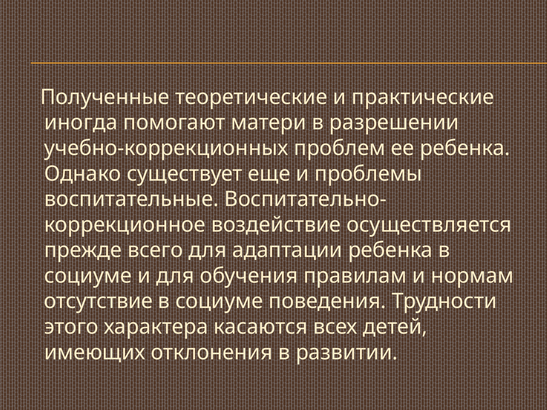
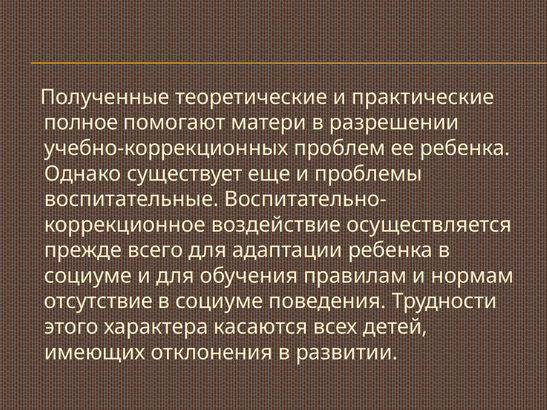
иногда: иногда -> полное (81, 123)
